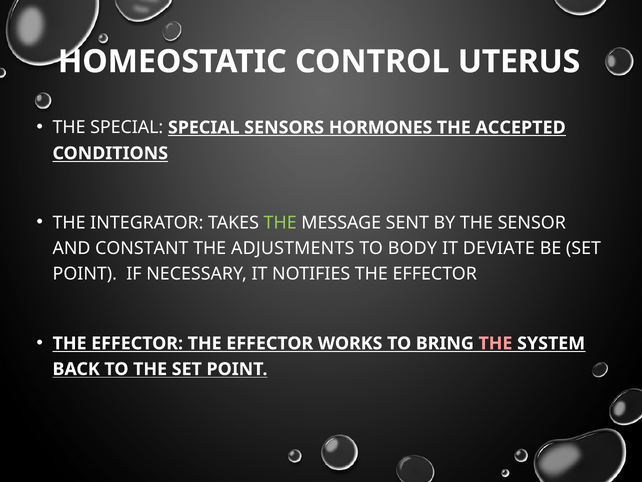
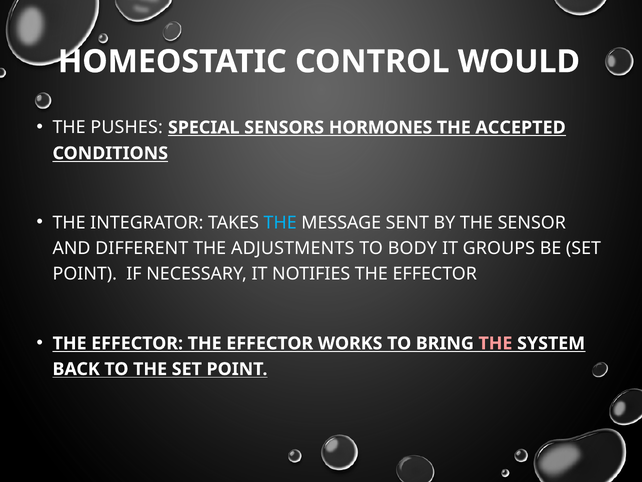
UTERUS: UTERUS -> WOULD (519, 62)
THE SPECIAL: SPECIAL -> PUSHES (127, 127)
THE colour: light green -> light blue (280, 222)
CONSTANT: CONSTANT -> DIFFERENT (142, 248)
DEVIATE: DEVIATE -> GROUPS (499, 248)
